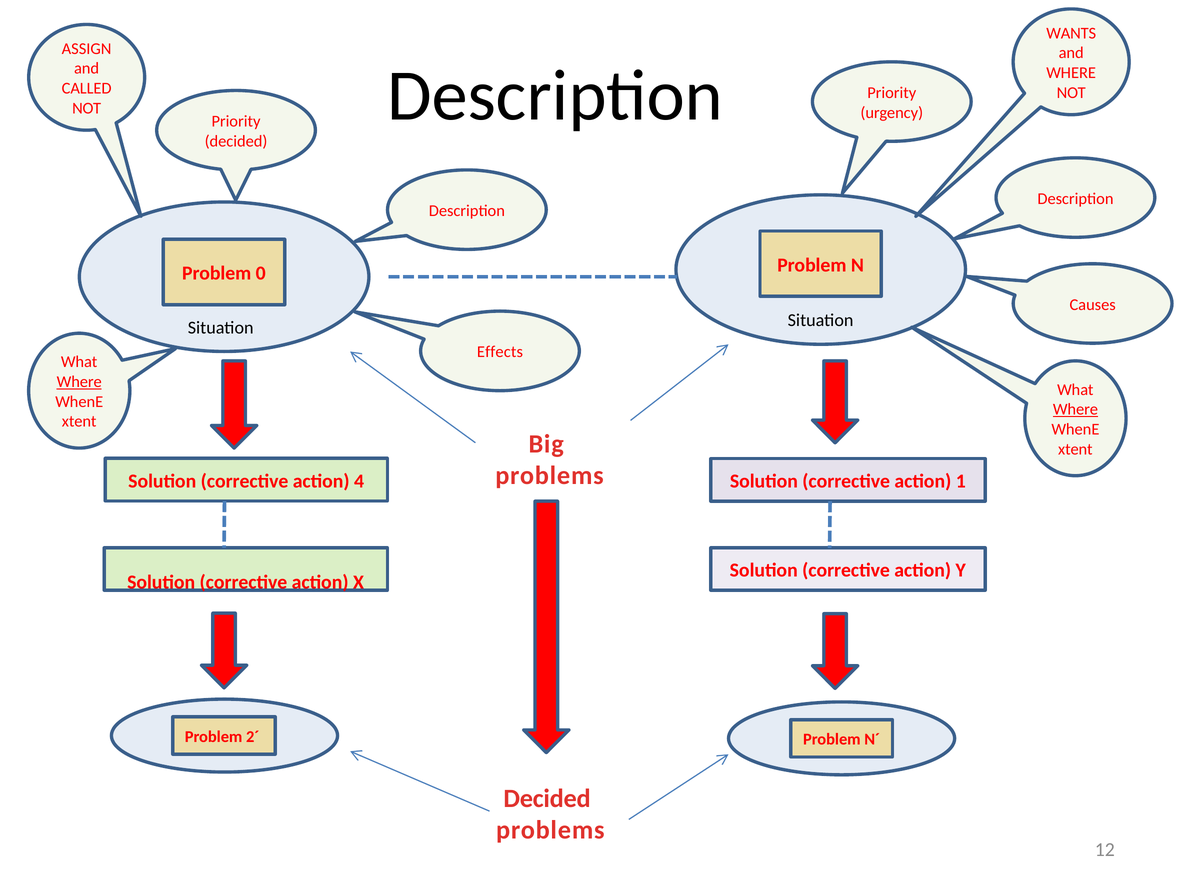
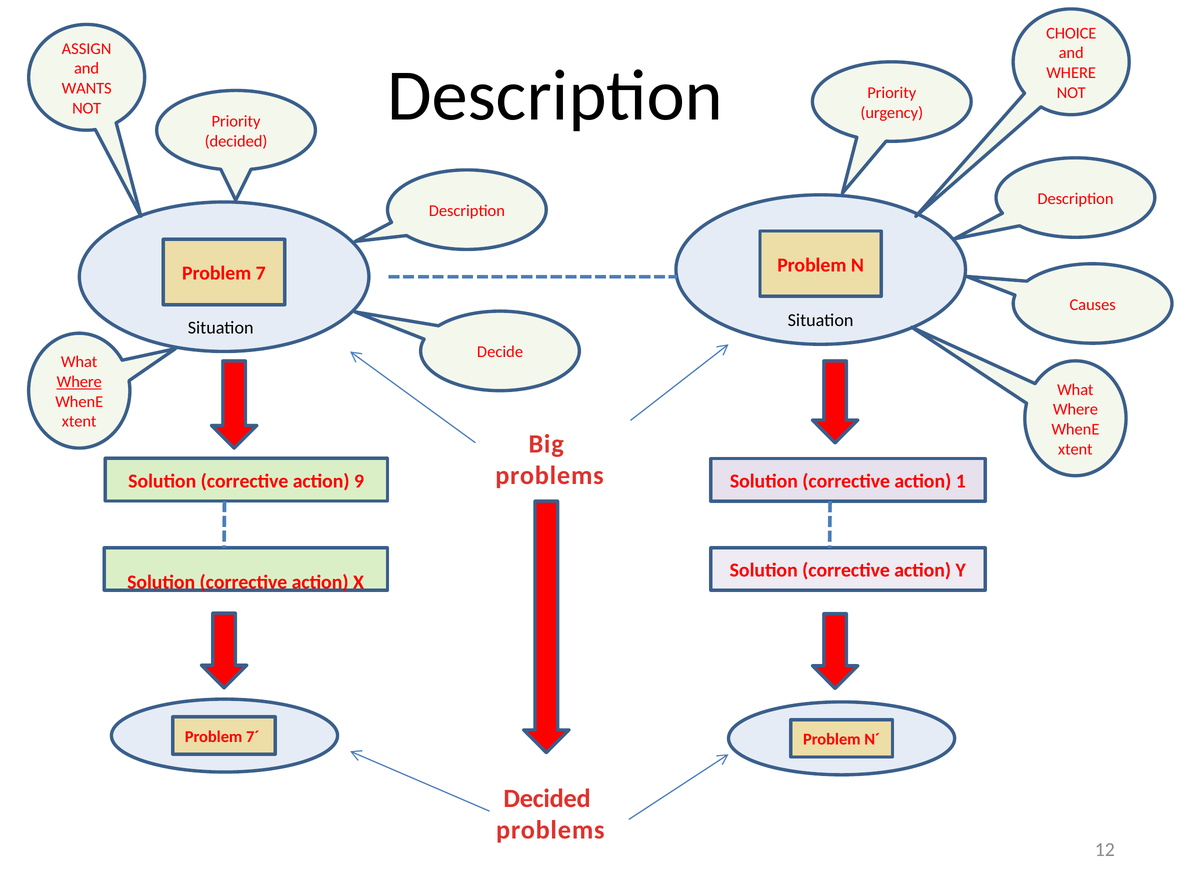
WANTS: WANTS -> CHOICE (1071, 33)
CALLED: CALLED -> WANTS (87, 88)
0: 0 -> 7 (261, 273)
Effects: Effects -> Decide (500, 352)
Where underline: present -> none (1075, 409)
4: 4 -> 9 (359, 481)
2´: 2´ -> 7´ (253, 736)
